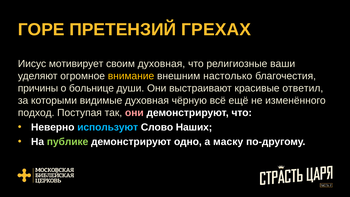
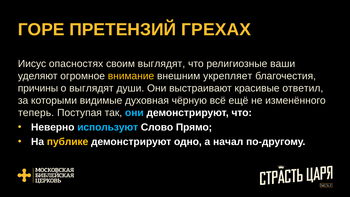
мотивирует: мотивирует -> опасностях (76, 64)
своим духовная: духовная -> выглядят (161, 64)
настолько: настолько -> укрепляет (228, 76)
о больнице: больнице -> выглядят (91, 88)
подход: подход -> теперь (36, 113)
они colour: pink -> light blue (134, 113)
Наших: Наших -> Прямо (194, 127)
публике colour: light green -> yellow (68, 142)
маску: маску -> начал (228, 142)
